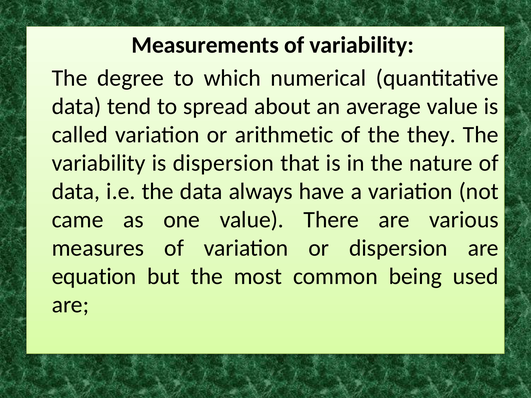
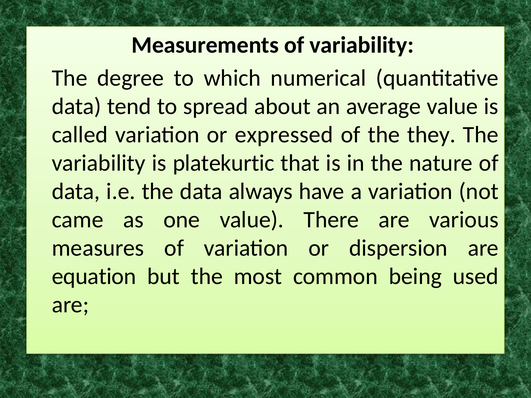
arithmetic: arithmetic -> expressed (284, 135)
is dispersion: dispersion -> platekurtic (224, 163)
